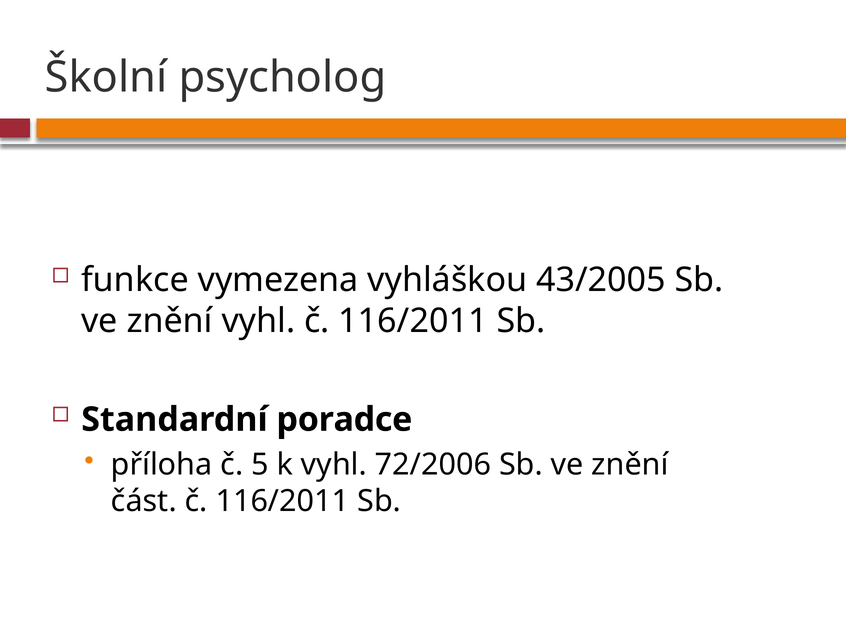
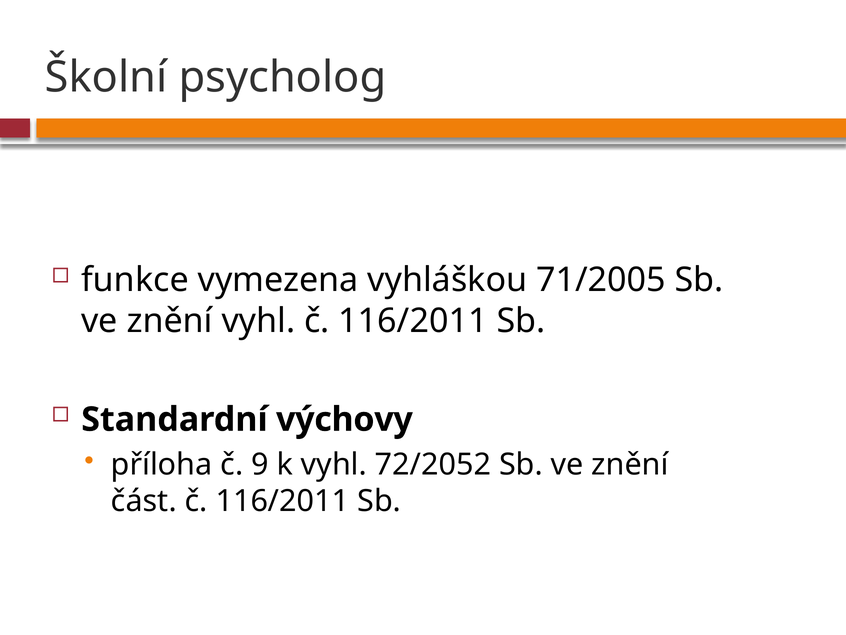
43/2005: 43/2005 -> 71/2005 (601, 280)
poradce: poradce -> výchovy (344, 419)
5: 5 -> 9 (260, 464)
72/2006: 72/2006 -> 72/2052 (433, 464)
